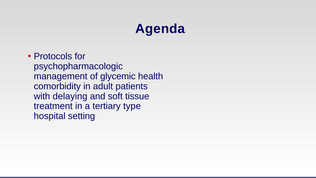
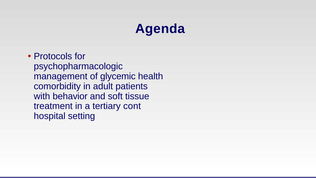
delaying: delaying -> behavior (70, 96)
type: type -> cont (132, 106)
